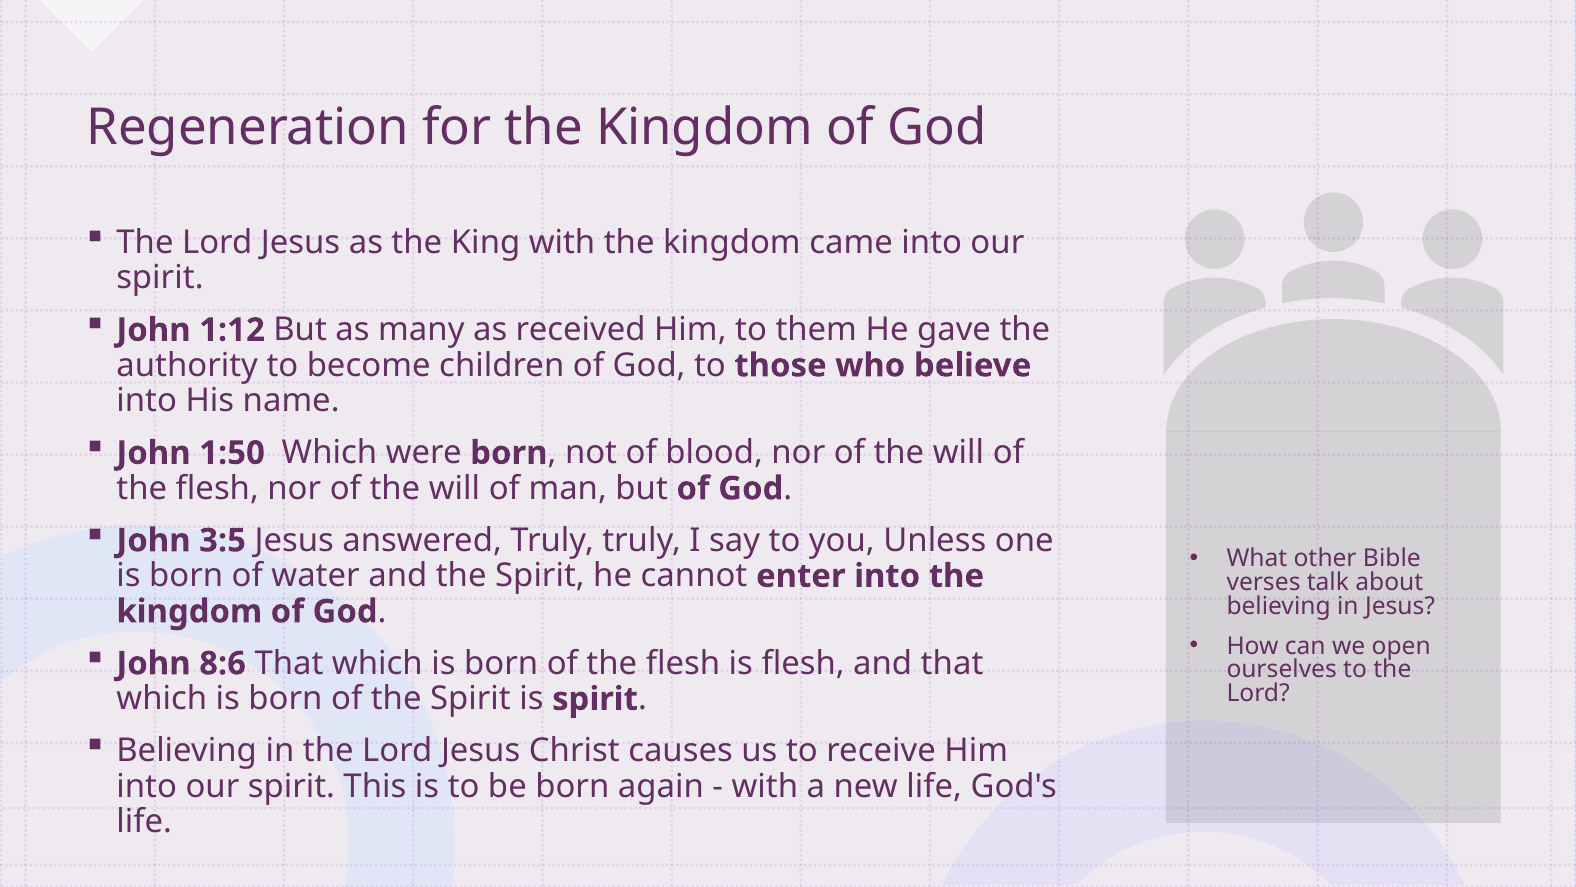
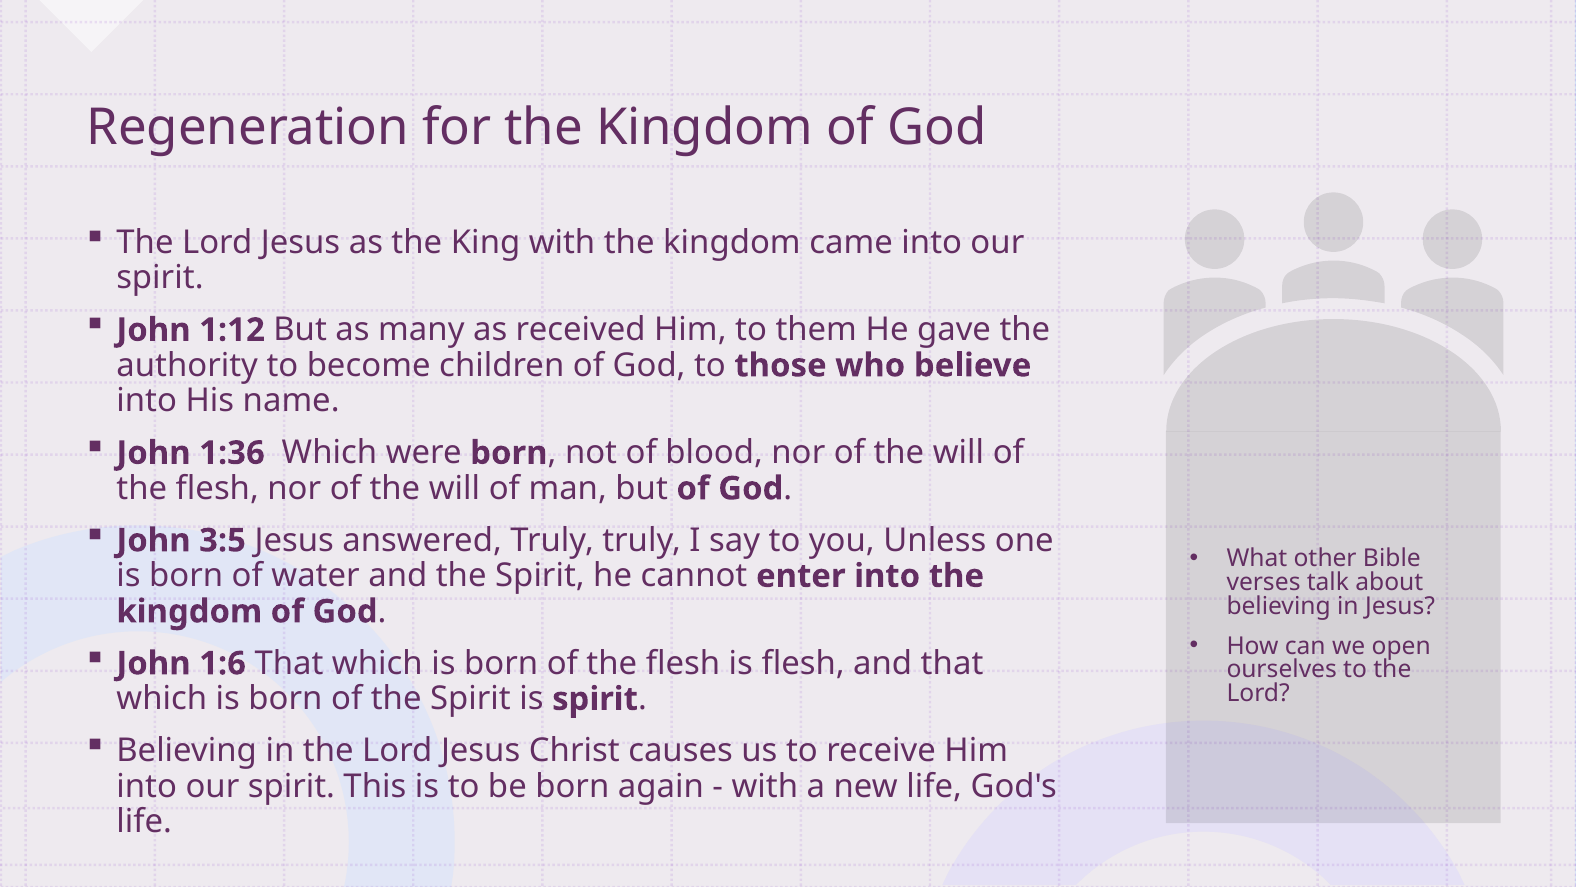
1:50: 1:50 -> 1:36 (232, 453)
8:6: 8:6 -> 1:6 (223, 663)
